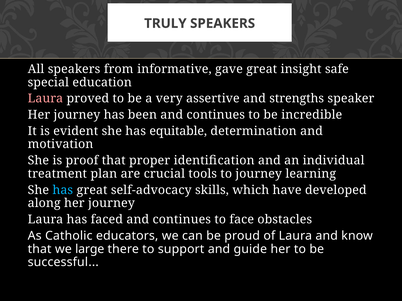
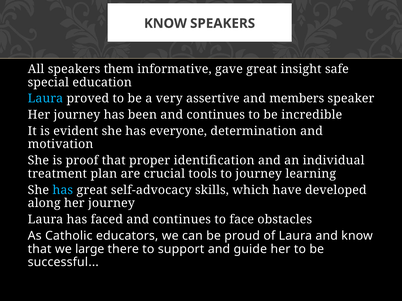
TRULY: TRULY -> KNOW (165, 23)
from: from -> them (119, 69)
Laura colour: pink -> light blue (45, 99)
strengths: strengths -> members (297, 99)
equitable: equitable -> everyone (178, 131)
